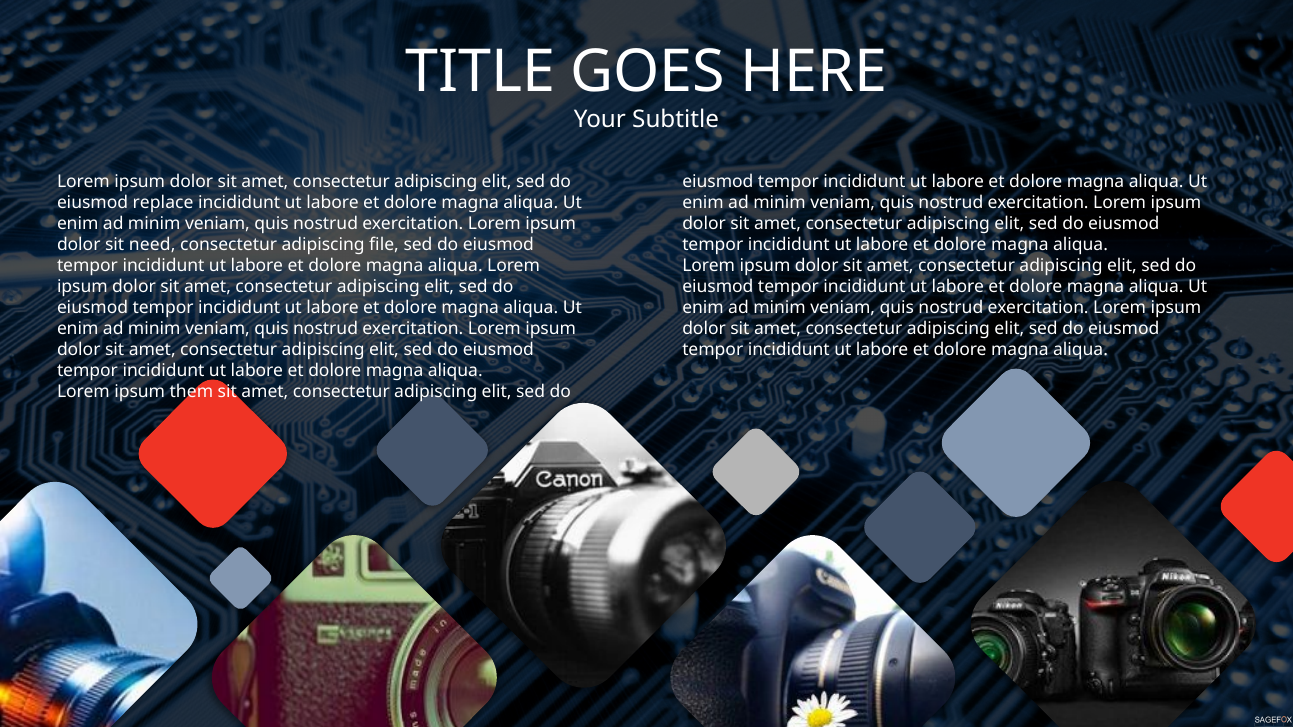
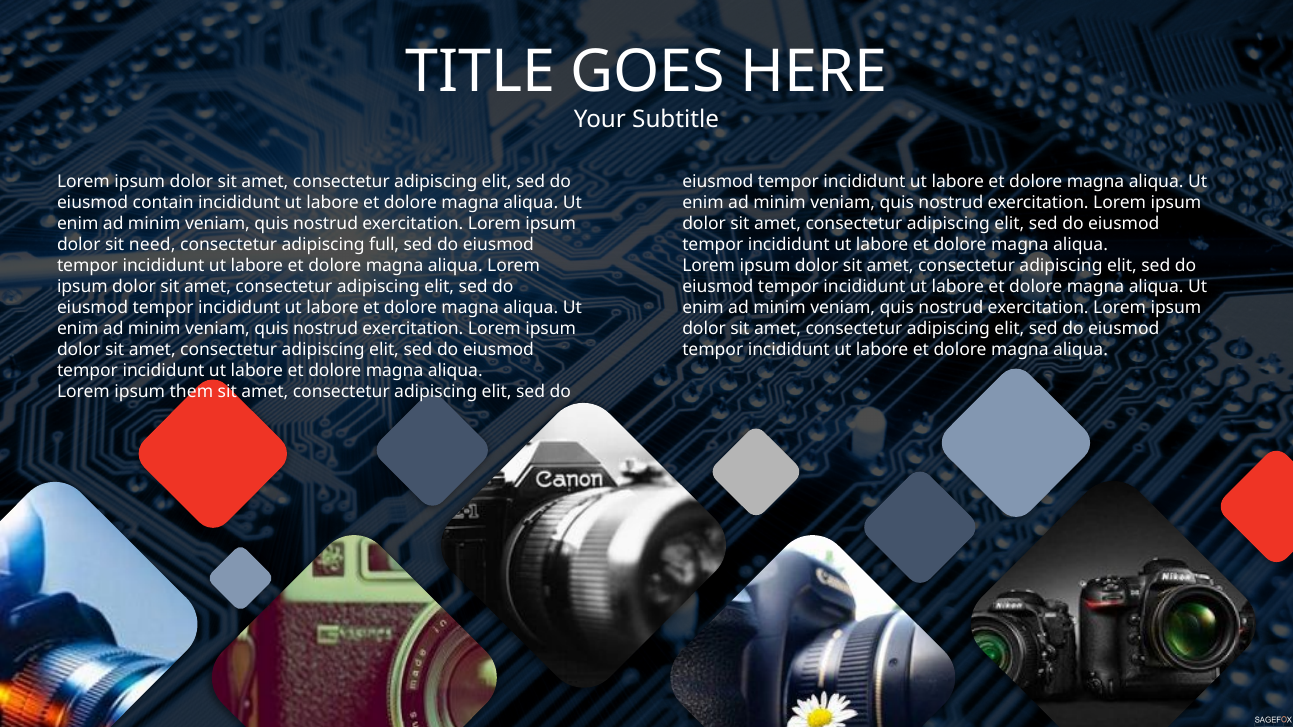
replace: replace -> contain (163, 203)
file: file -> full (384, 245)
